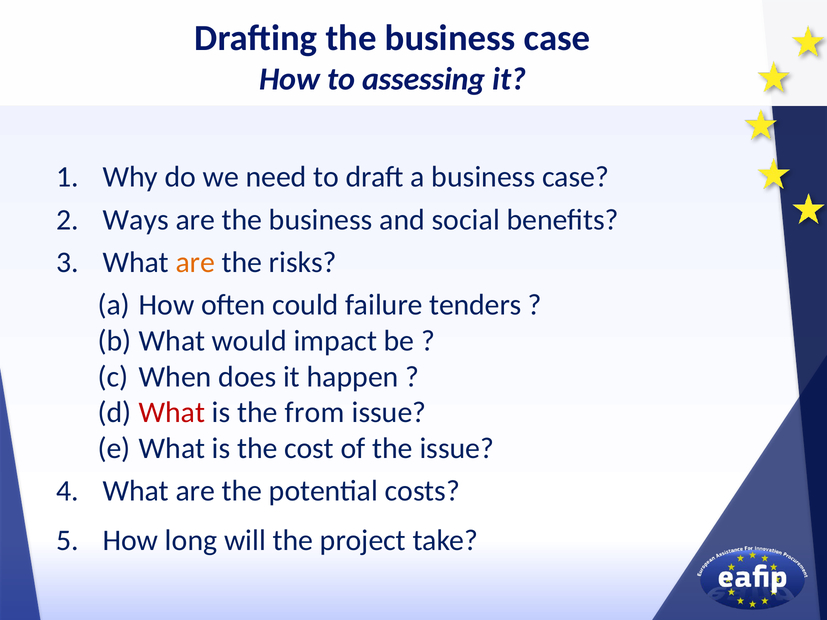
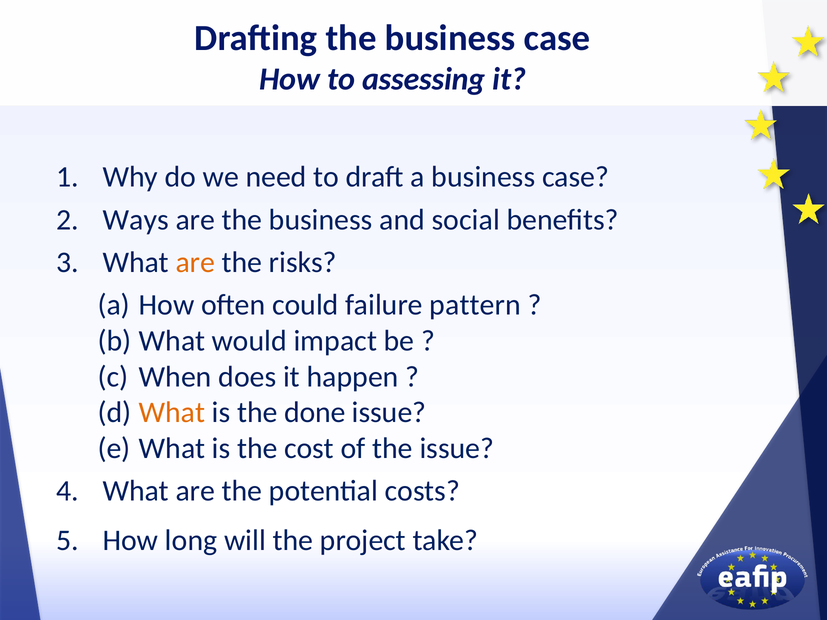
tenders: tenders -> pattern (475, 305)
What colour: red -> orange (172, 413)
from: from -> done (315, 413)
